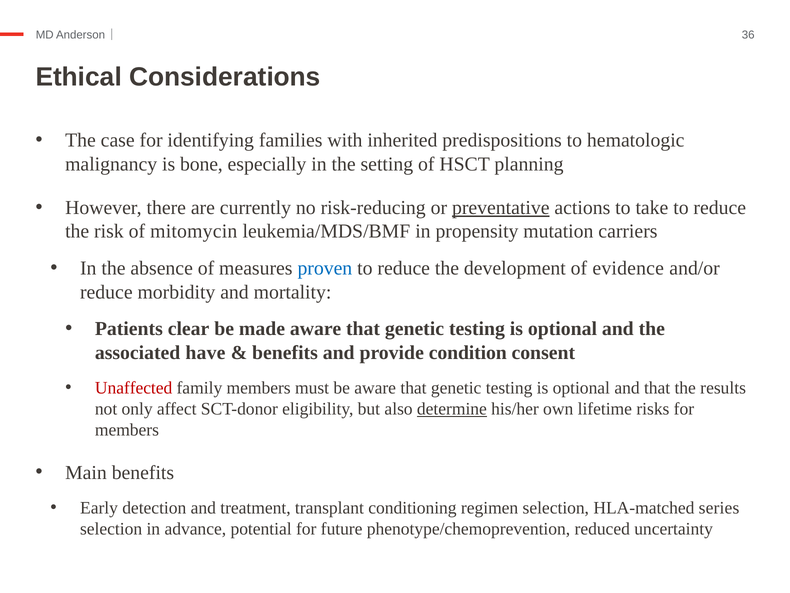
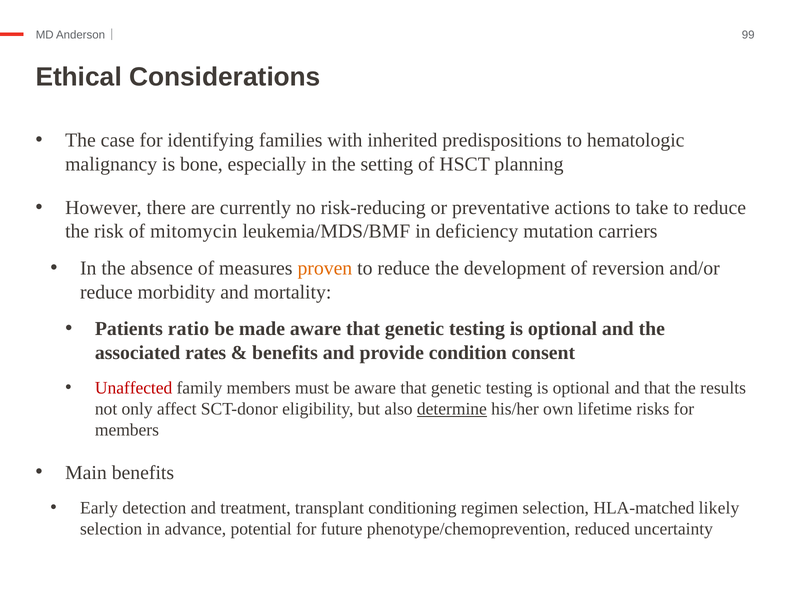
36: 36 -> 99 (748, 35)
preventative underline: present -> none (501, 207)
propensity: propensity -> deficiency (477, 231)
proven colour: blue -> orange (325, 268)
evidence: evidence -> reversion (628, 268)
clear: clear -> ratio (188, 329)
have: have -> rates (206, 352)
series: series -> likely (719, 507)
